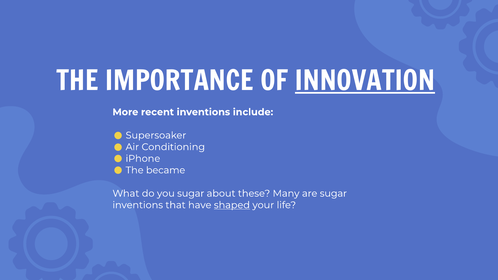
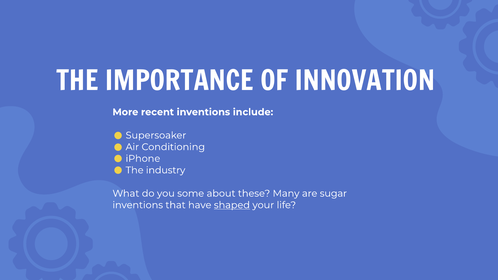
INNOVATION underline: present -> none (365, 81)
became: became -> industry (166, 170)
you sugar: sugar -> some (191, 194)
